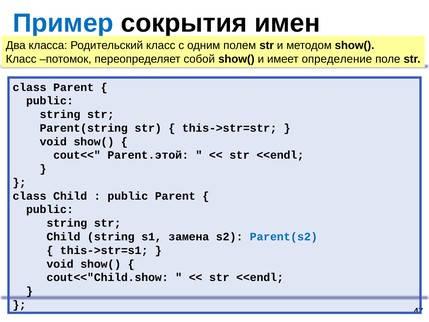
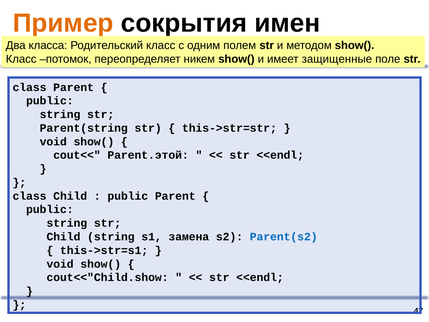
Пример colour: blue -> orange (63, 23)
собой: собой -> никем (199, 59)
определение: определение -> защищенные (337, 59)
